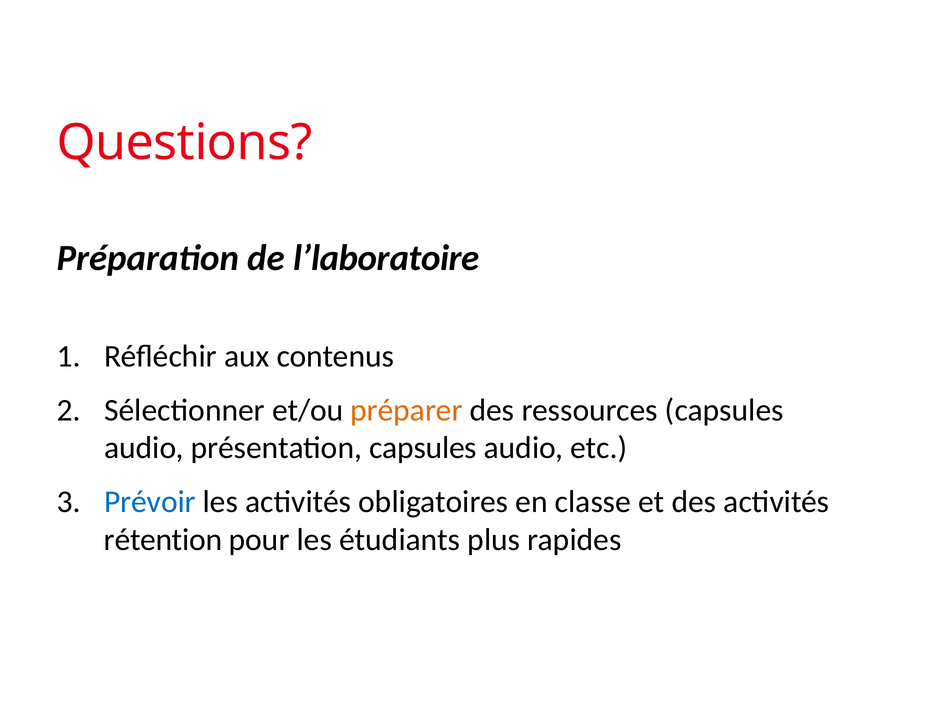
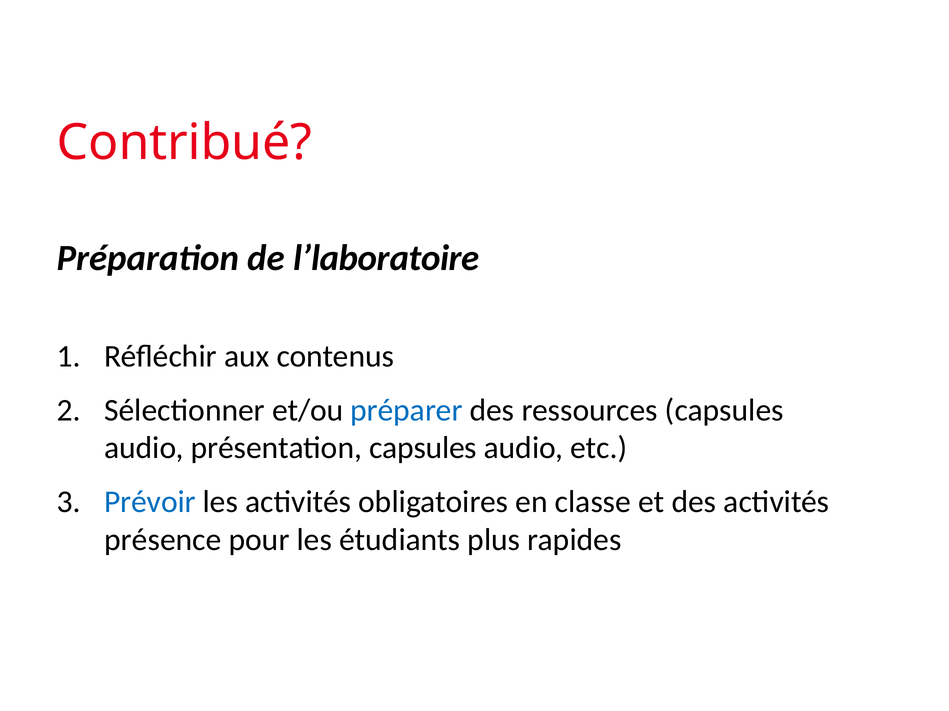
Questions: Questions -> Contribué (184, 143)
préparer colour: orange -> blue (406, 411)
rétention: rétention -> présence (163, 540)
